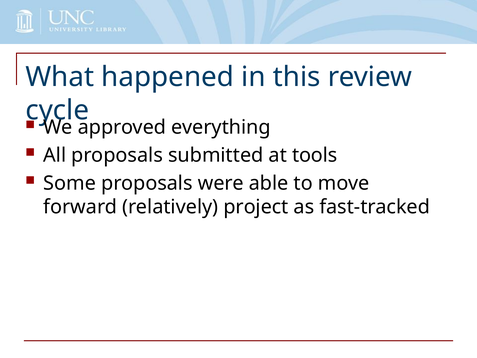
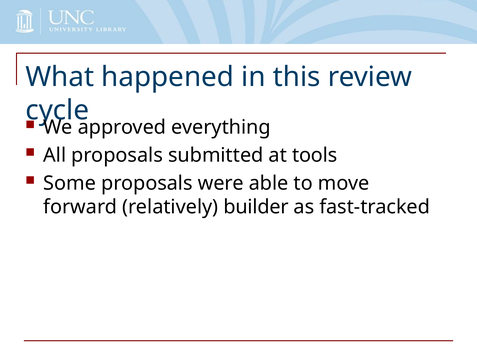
project: project -> builder (256, 207)
